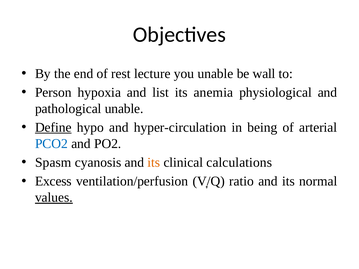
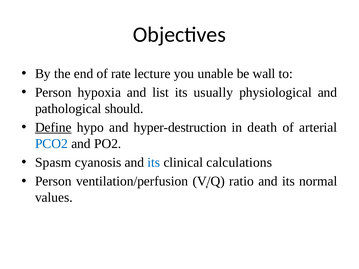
rest: rest -> rate (121, 74)
anemia: anemia -> usually (213, 93)
pathological unable: unable -> should (124, 109)
hyper-circulation: hyper-circulation -> hyper-destruction (180, 128)
being: being -> death (262, 128)
its colour: orange -> blue (154, 163)
Excess: Excess -> Person (53, 181)
values underline: present -> none (54, 198)
